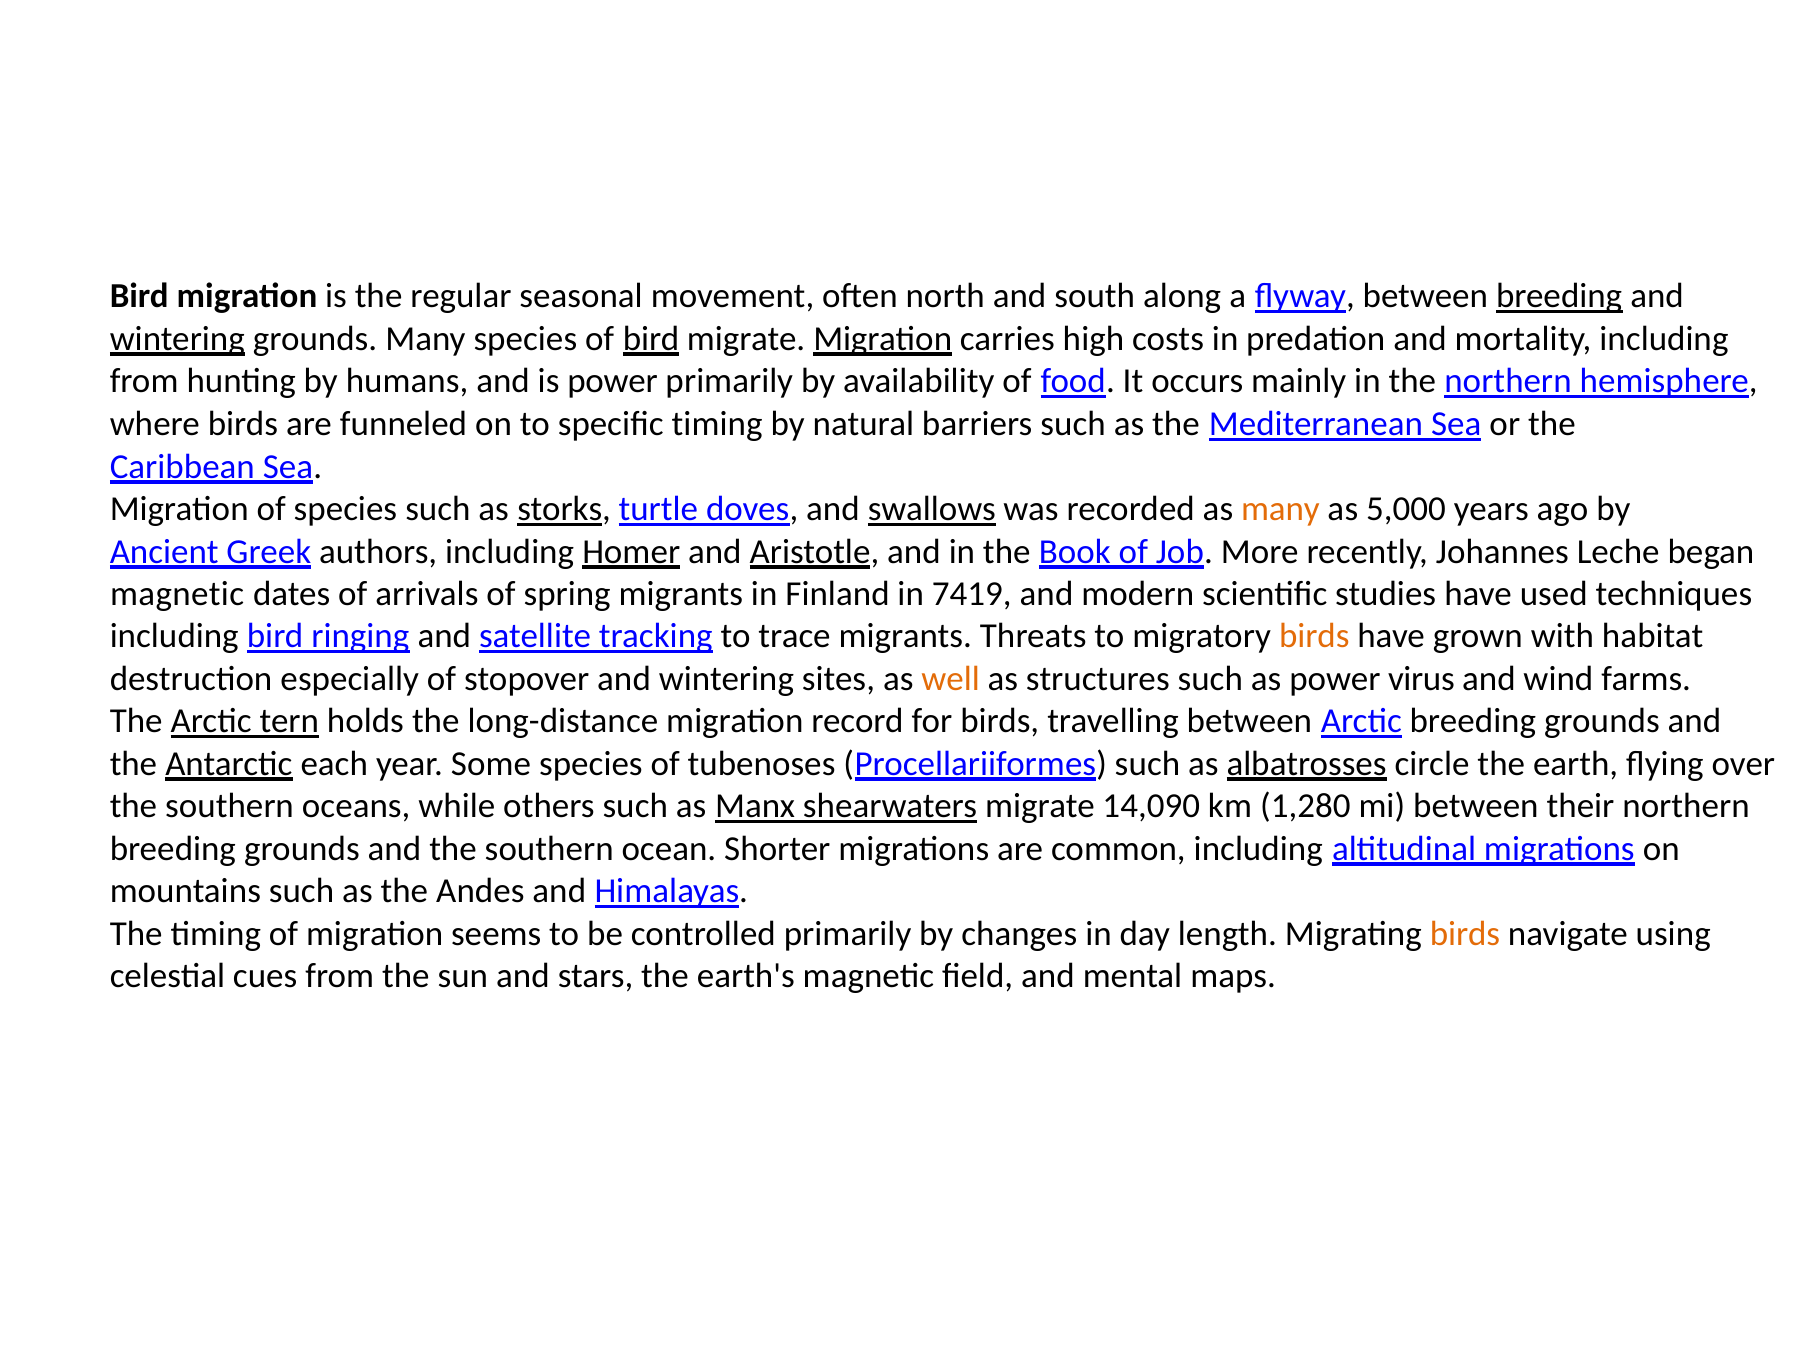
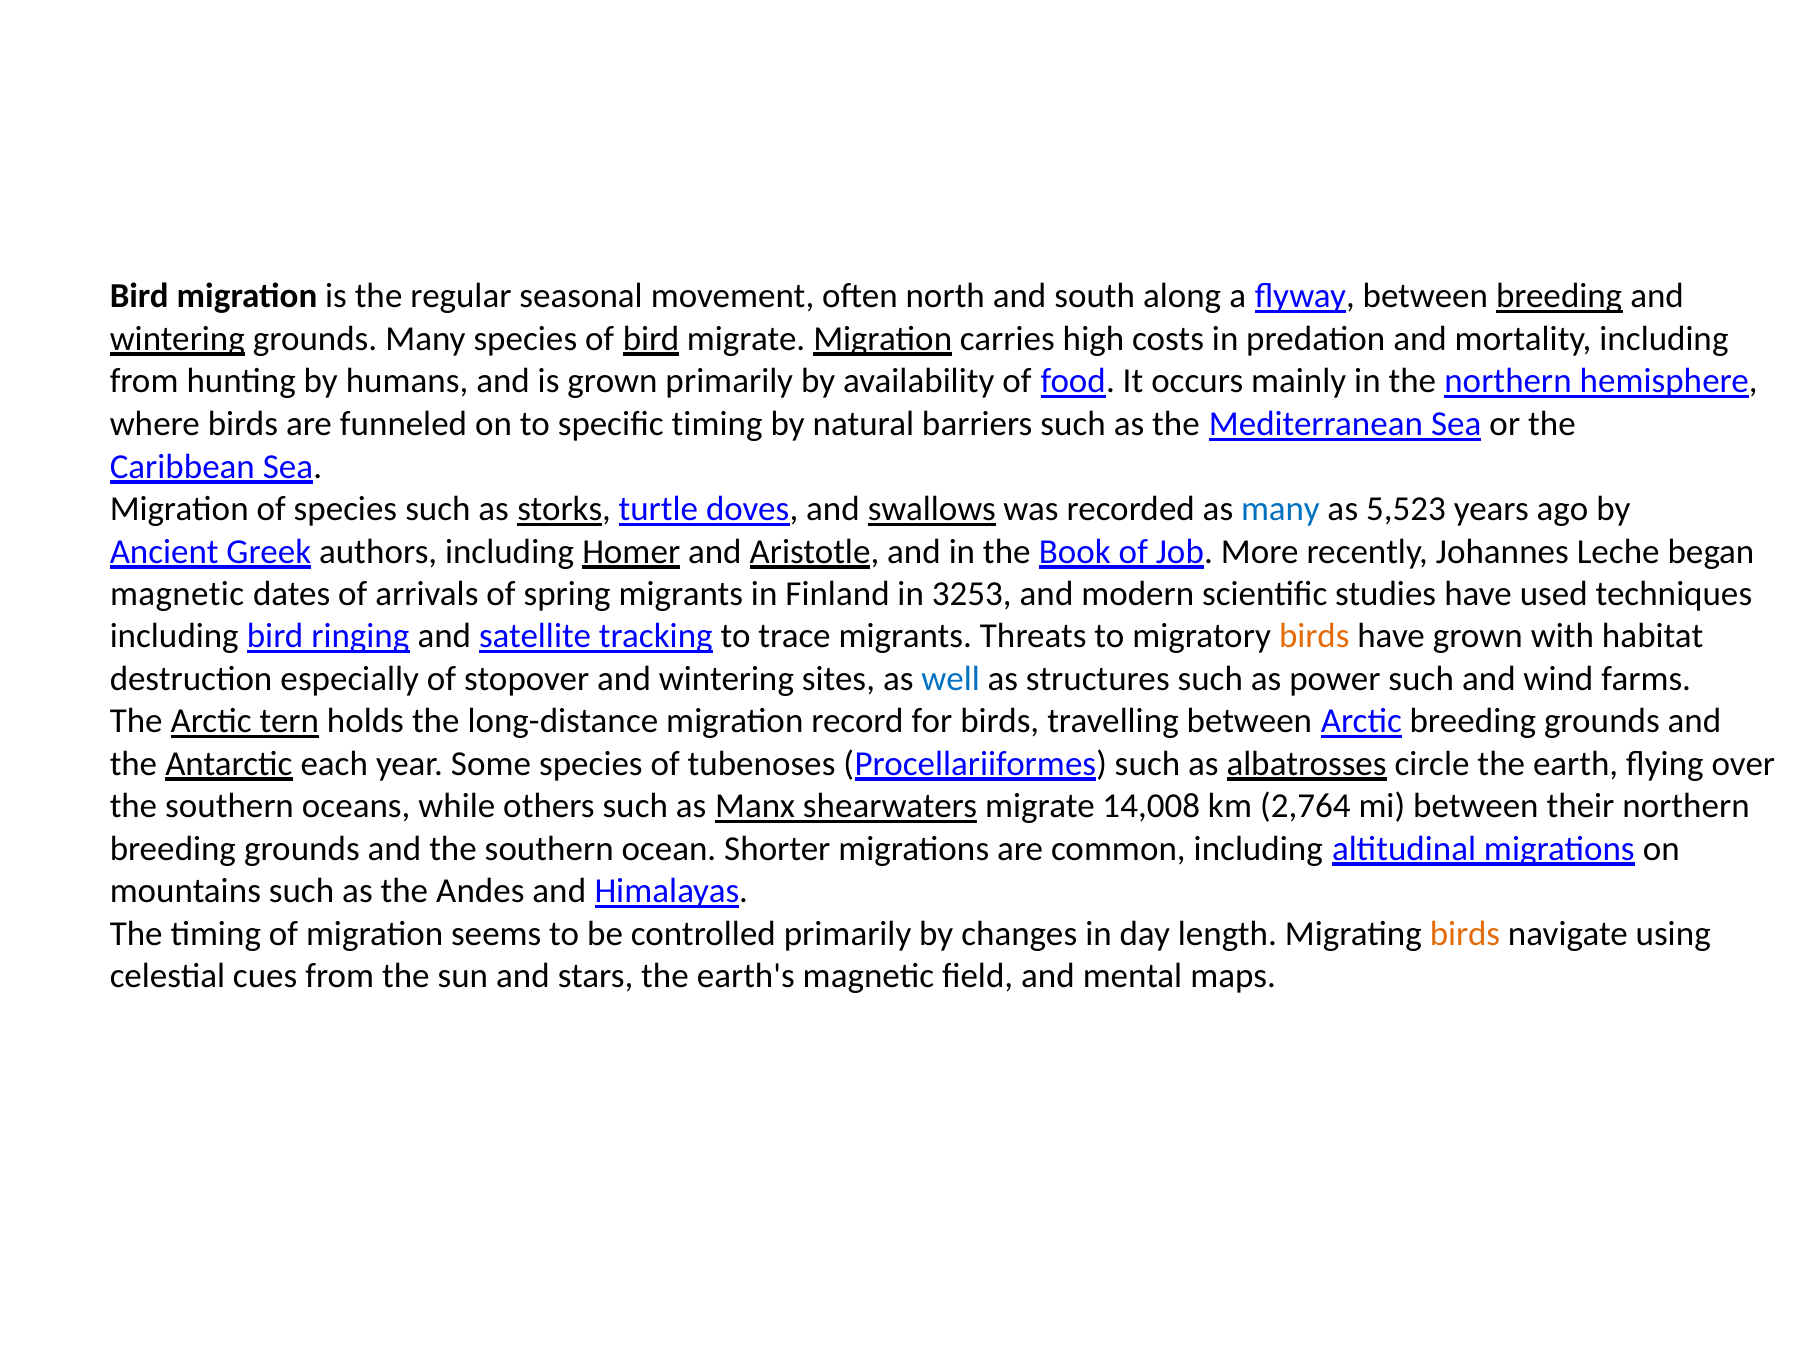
is power: power -> grown (612, 381)
many colour: orange -> blue (1280, 509)
5,000: 5,000 -> 5,523 (1406, 509)
7419: 7419 -> 3253 (972, 594)
well colour: orange -> blue (951, 679)
power virus: virus -> such (1421, 679)
14,090: 14,090 -> 14,008 (1151, 806)
1,280: 1,280 -> 2,764 (1305, 806)
